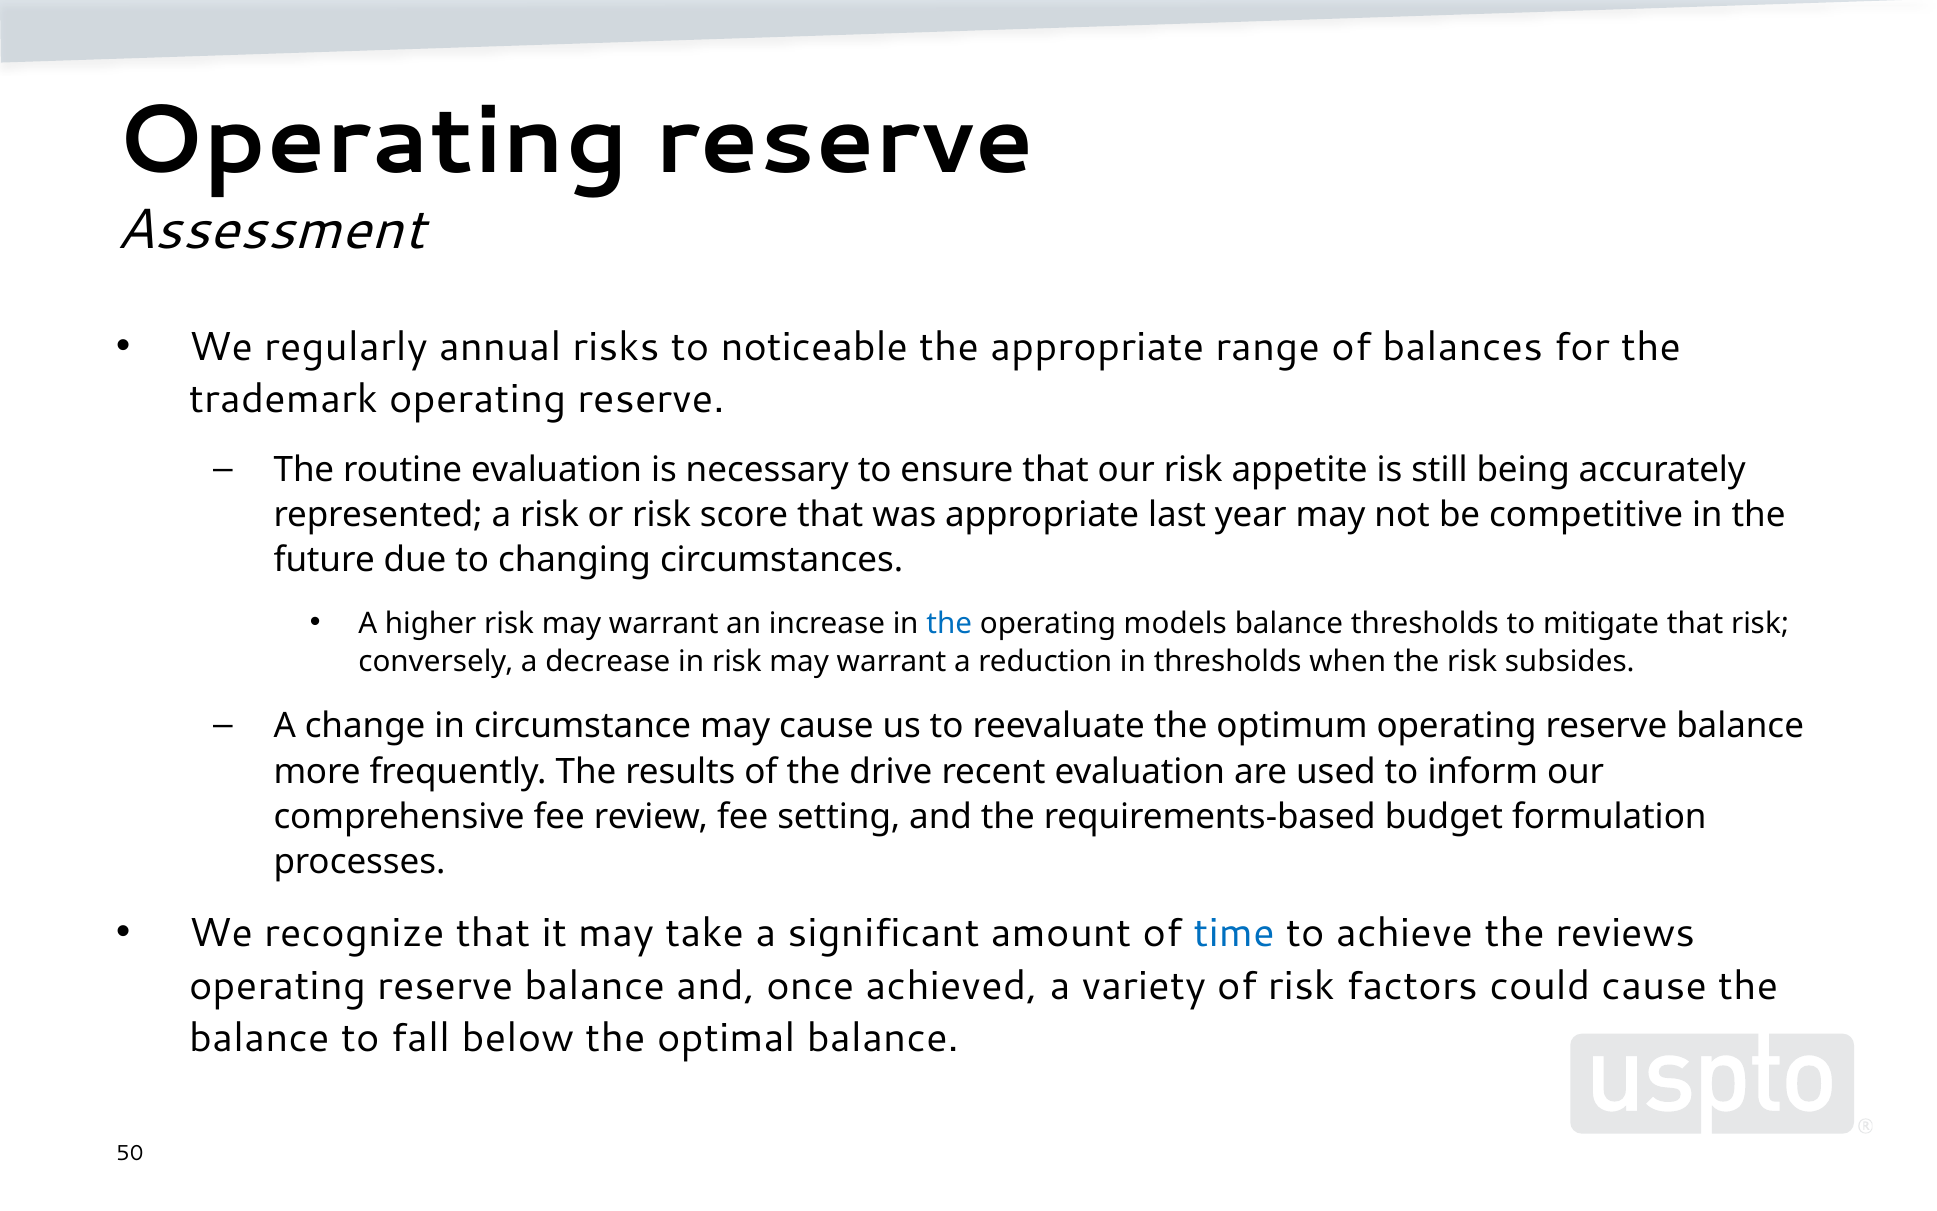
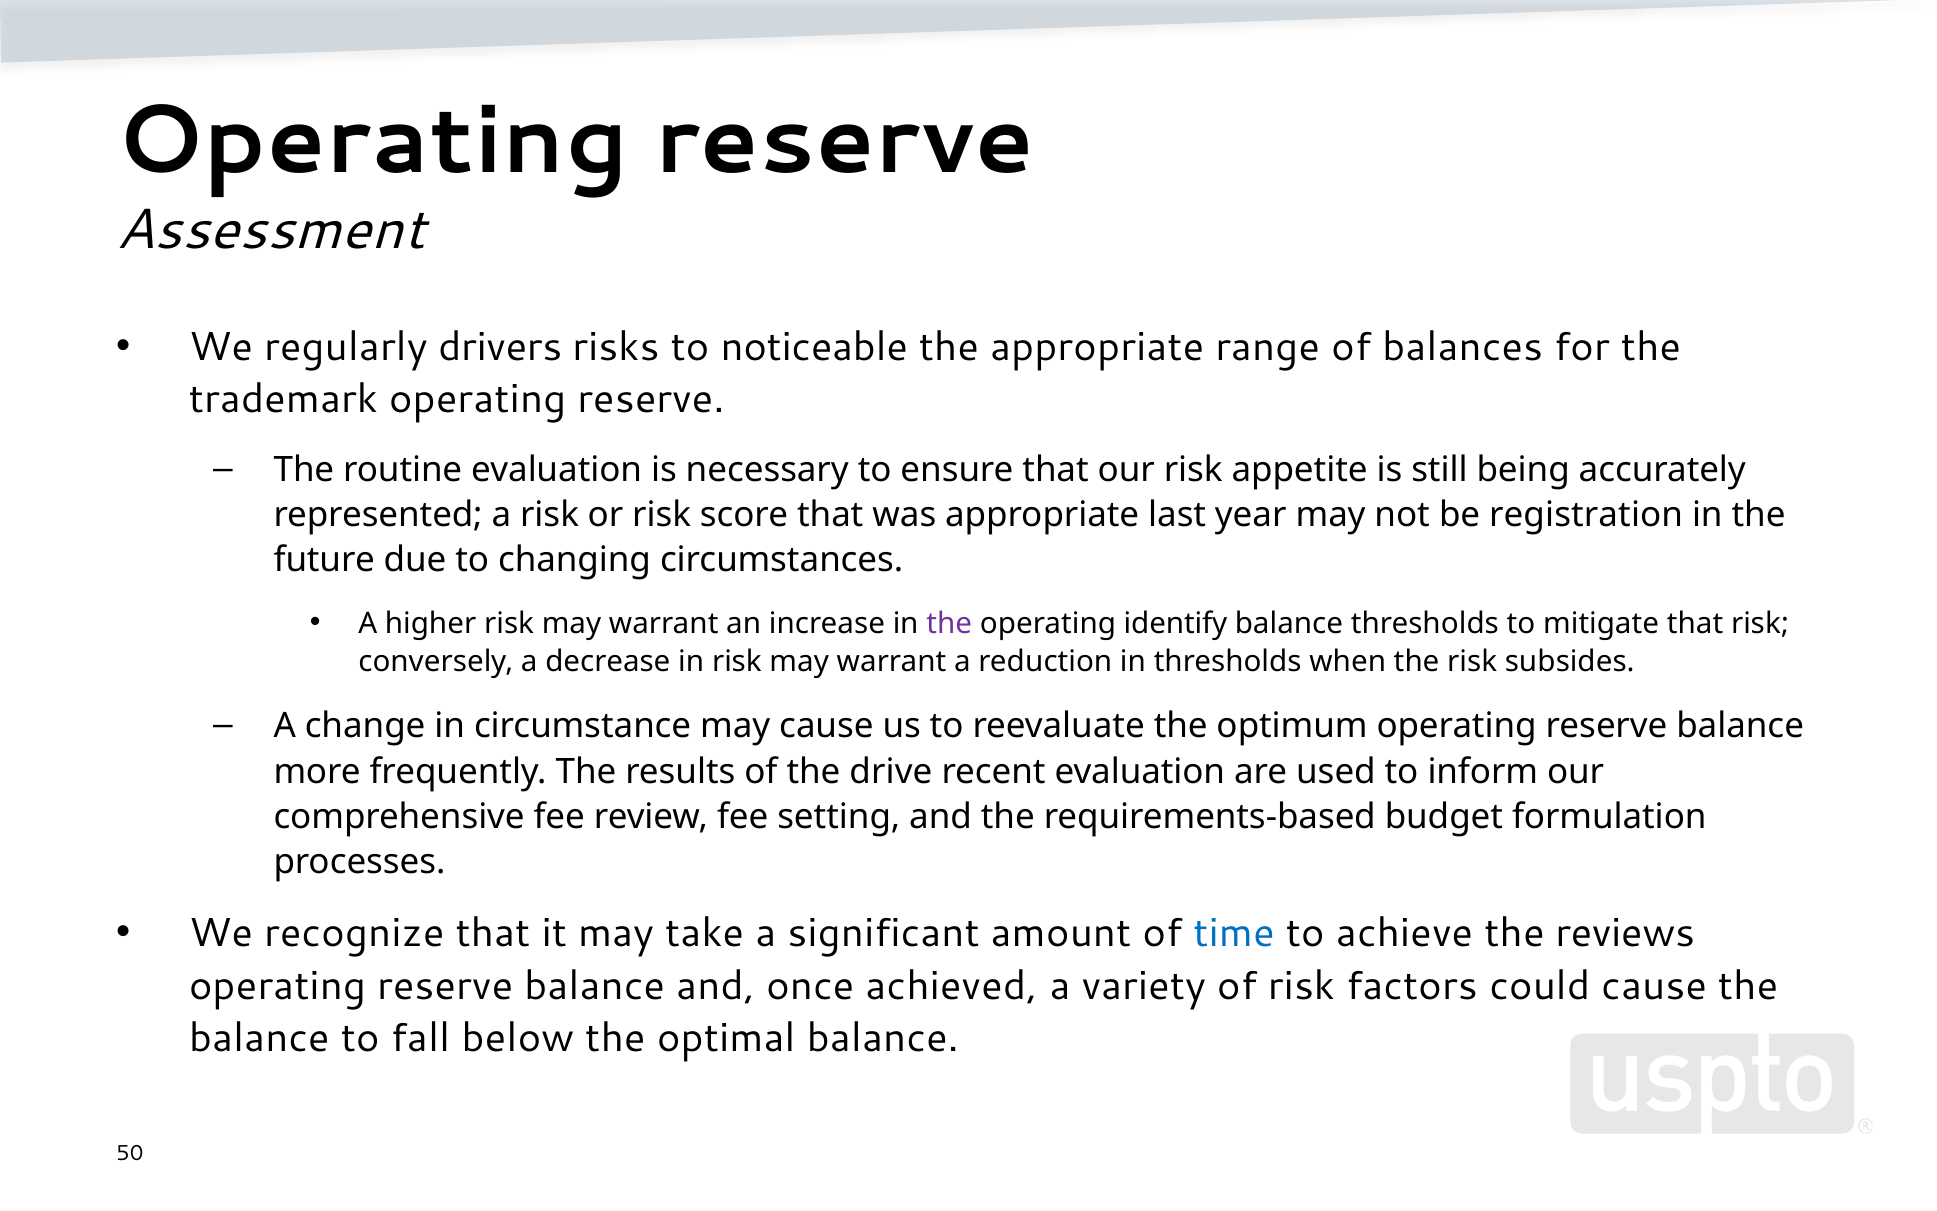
annual: annual -> drivers (500, 347)
competitive: competitive -> registration (1586, 515)
the colour: blue -> purple (949, 623)
models: models -> identify (1175, 623)
